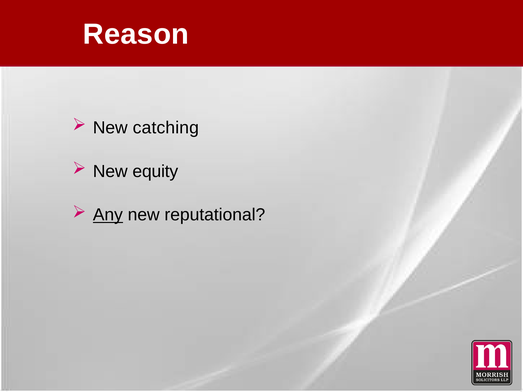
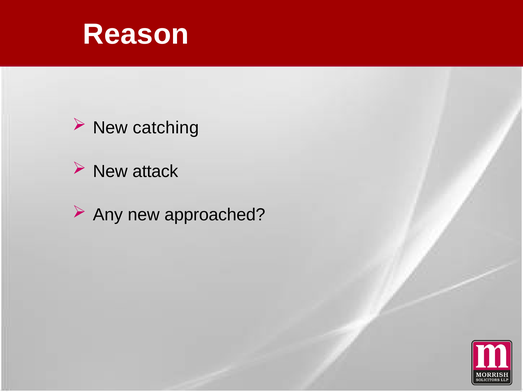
equity: equity -> attack (155, 171)
Any underline: present -> none (108, 215)
reputational: reputational -> approached (215, 215)
